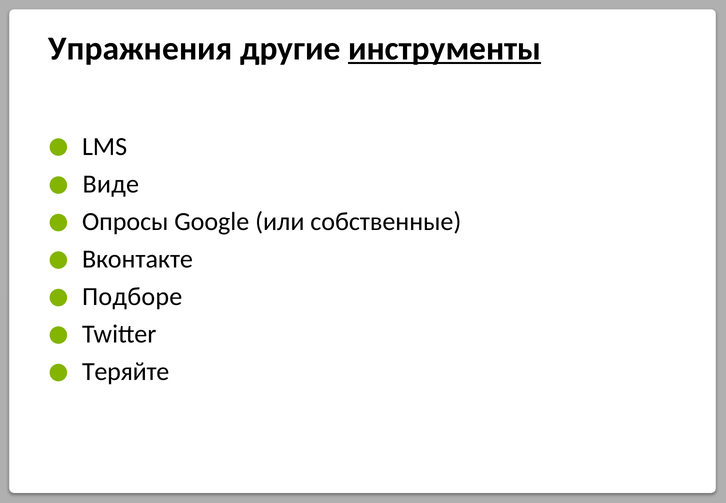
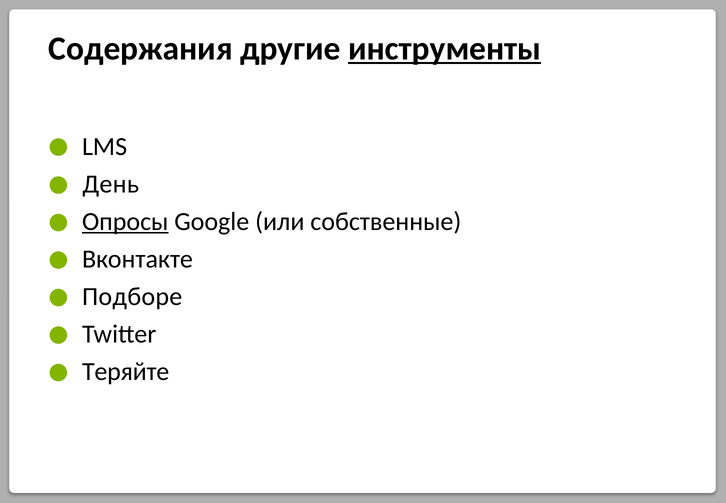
Упражнения: Упражнения -> Содержания (141, 49)
Виде: Виде -> День (111, 184)
Опросы underline: none -> present (125, 221)
